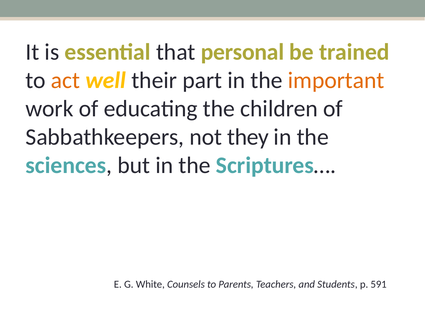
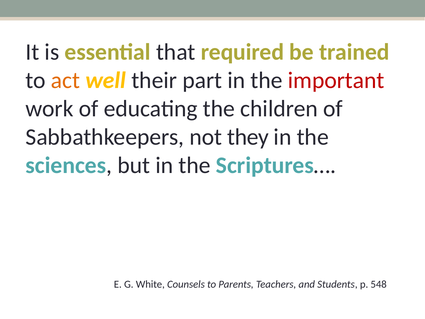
personal: personal -> required (242, 52)
important colour: orange -> red (336, 80)
591: 591 -> 548 (379, 284)
